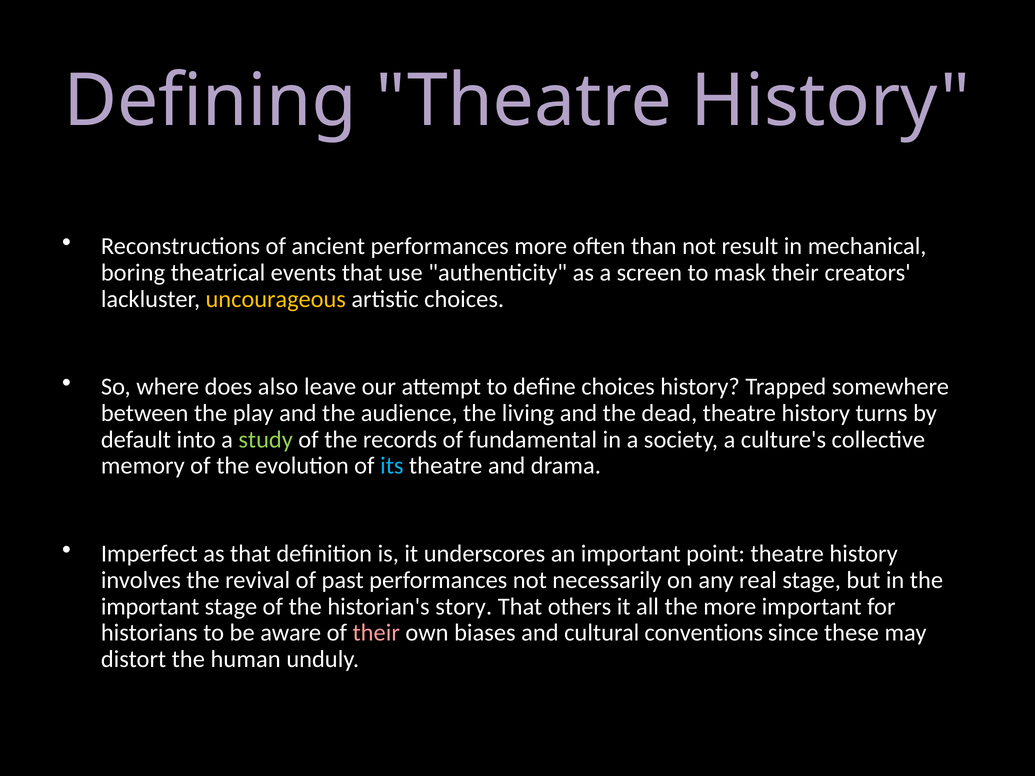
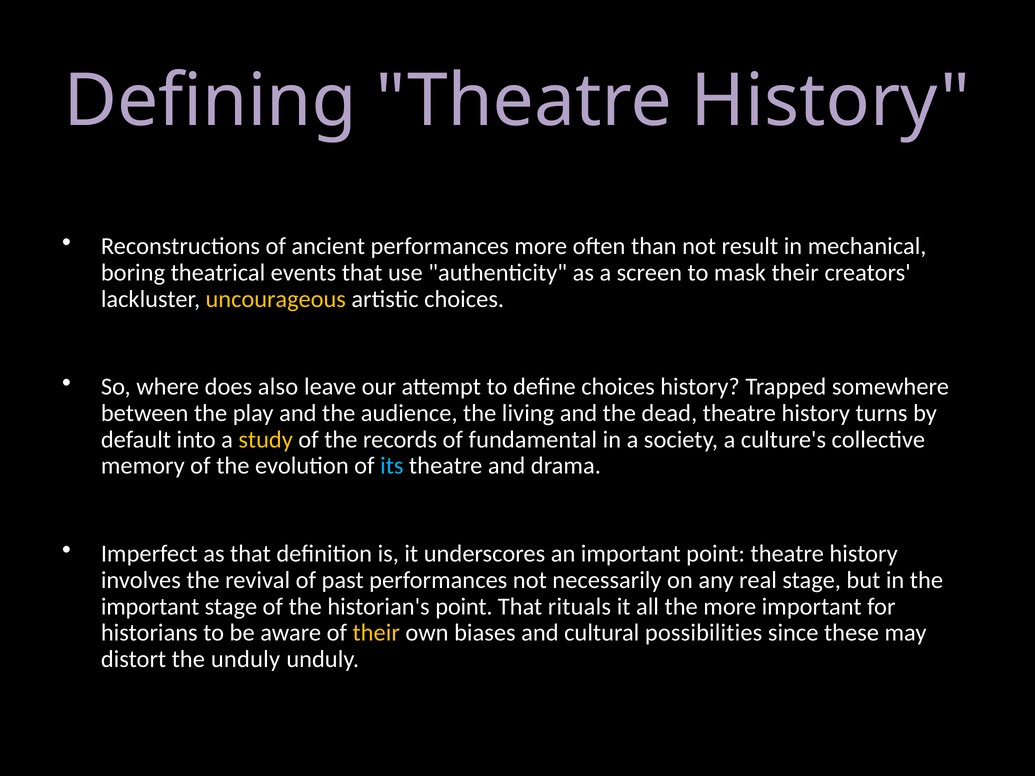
study colour: light green -> yellow (266, 440)
historian's story: story -> point (464, 607)
others: others -> rituals (579, 607)
their colour: pink -> yellow (376, 633)
conventions: conventions -> possibilities (704, 633)
the human: human -> unduly (246, 659)
